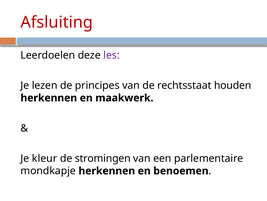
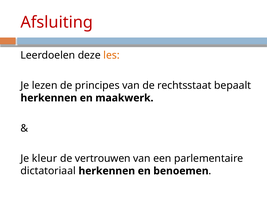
les colour: purple -> orange (111, 55)
houden: houden -> bepaalt (233, 85)
stromingen: stromingen -> vertrouwen (103, 158)
mondkapje: mondkapje -> dictatoriaal (48, 170)
